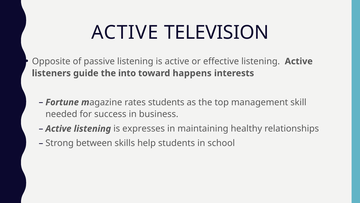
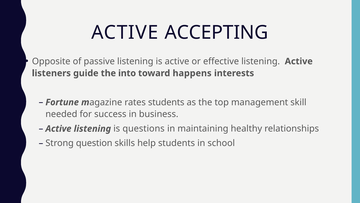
TELEVISION: TELEVISION -> ACCEPTING (216, 32)
expresses: expresses -> questions (144, 128)
between: between -> question (94, 143)
